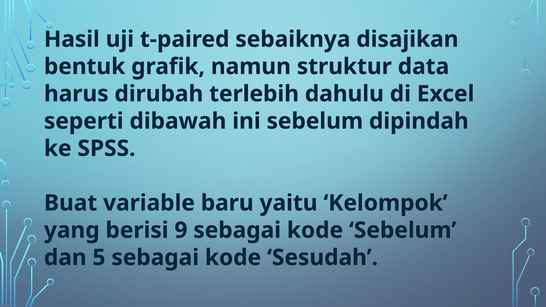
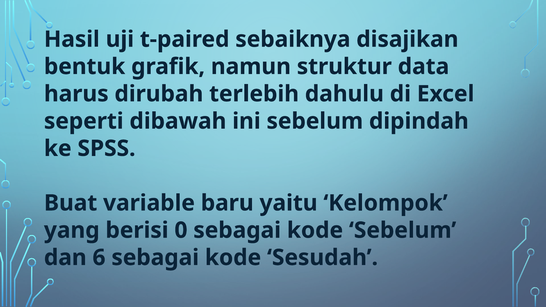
9: 9 -> 0 (181, 230)
5: 5 -> 6 (99, 258)
